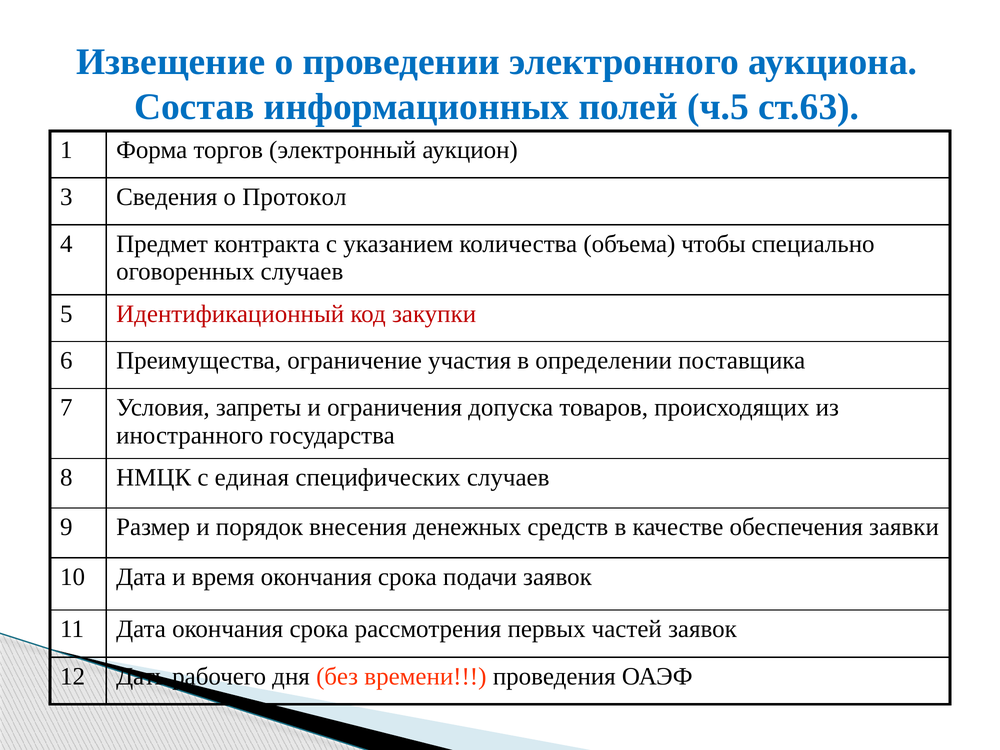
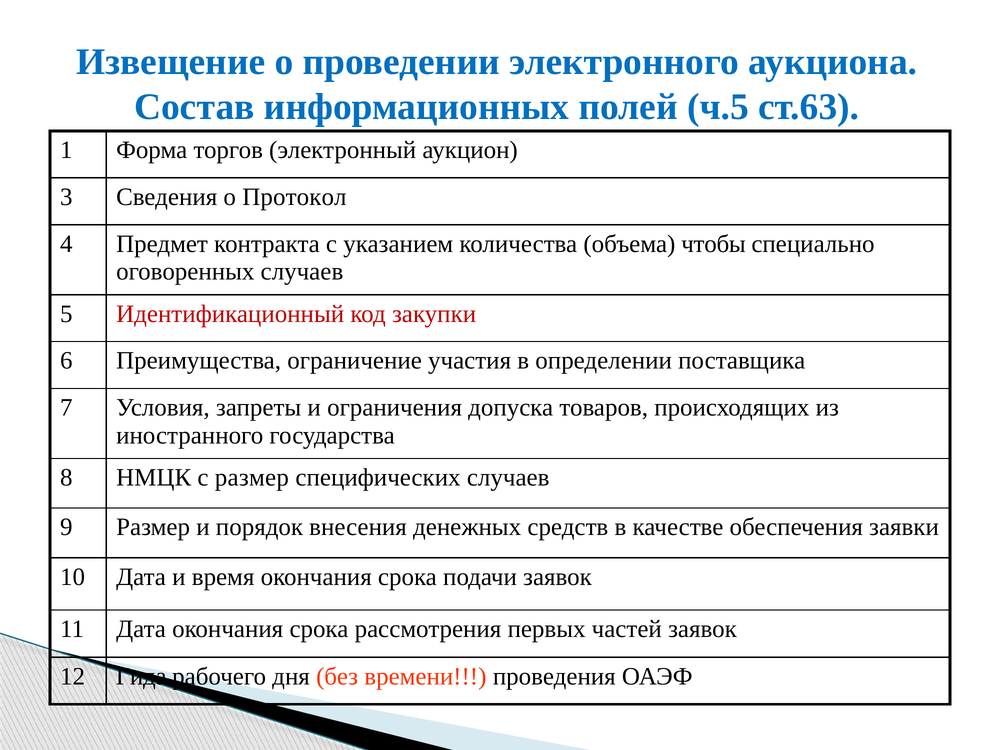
с единая: единая -> размер (252, 478)
Дать: Дать -> Гида (141, 676)
